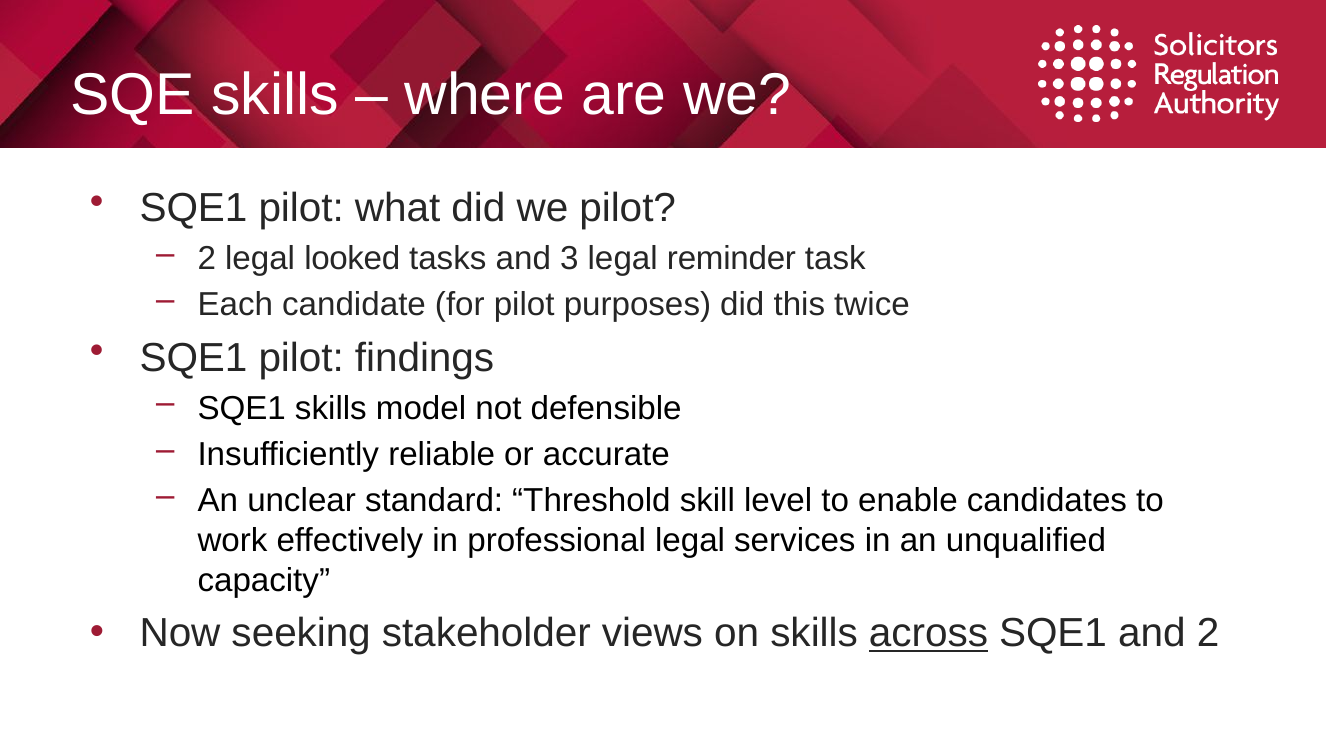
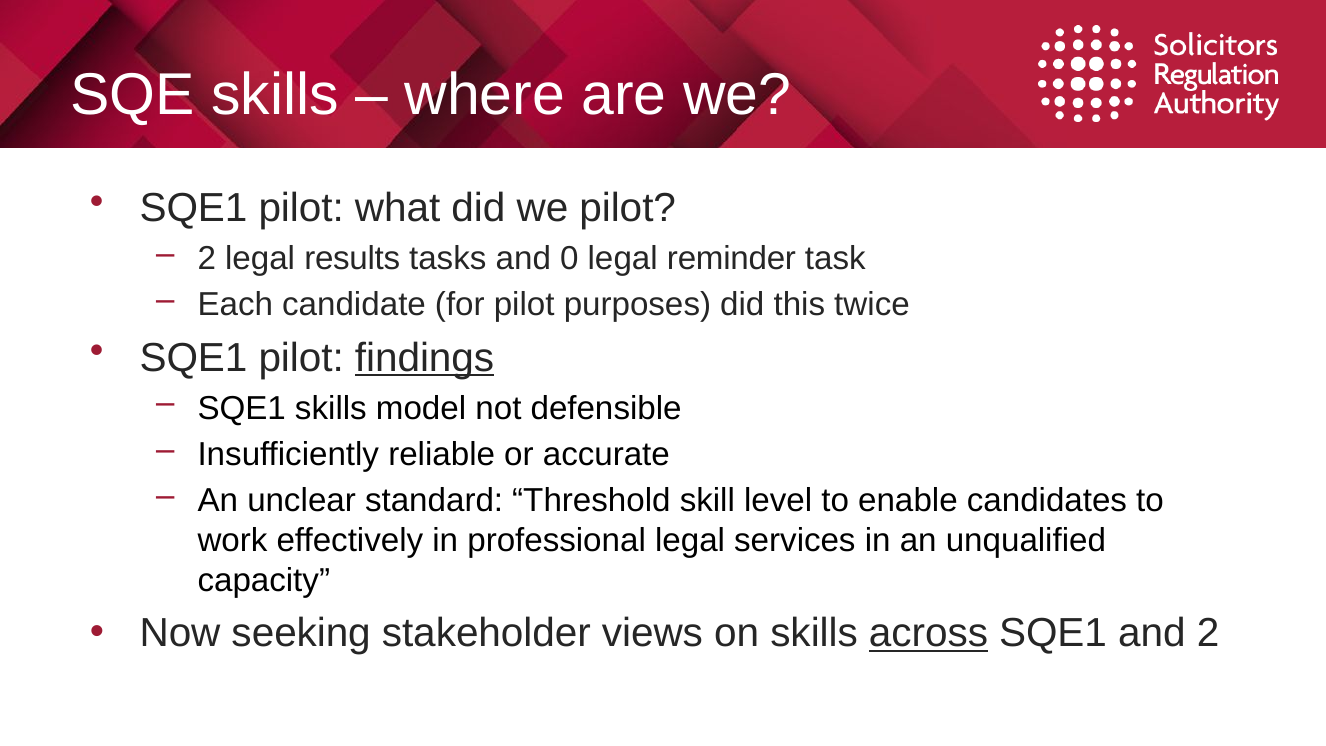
looked: looked -> results (352, 259)
3: 3 -> 0 (569, 259)
findings underline: none -> present (425, 358)
